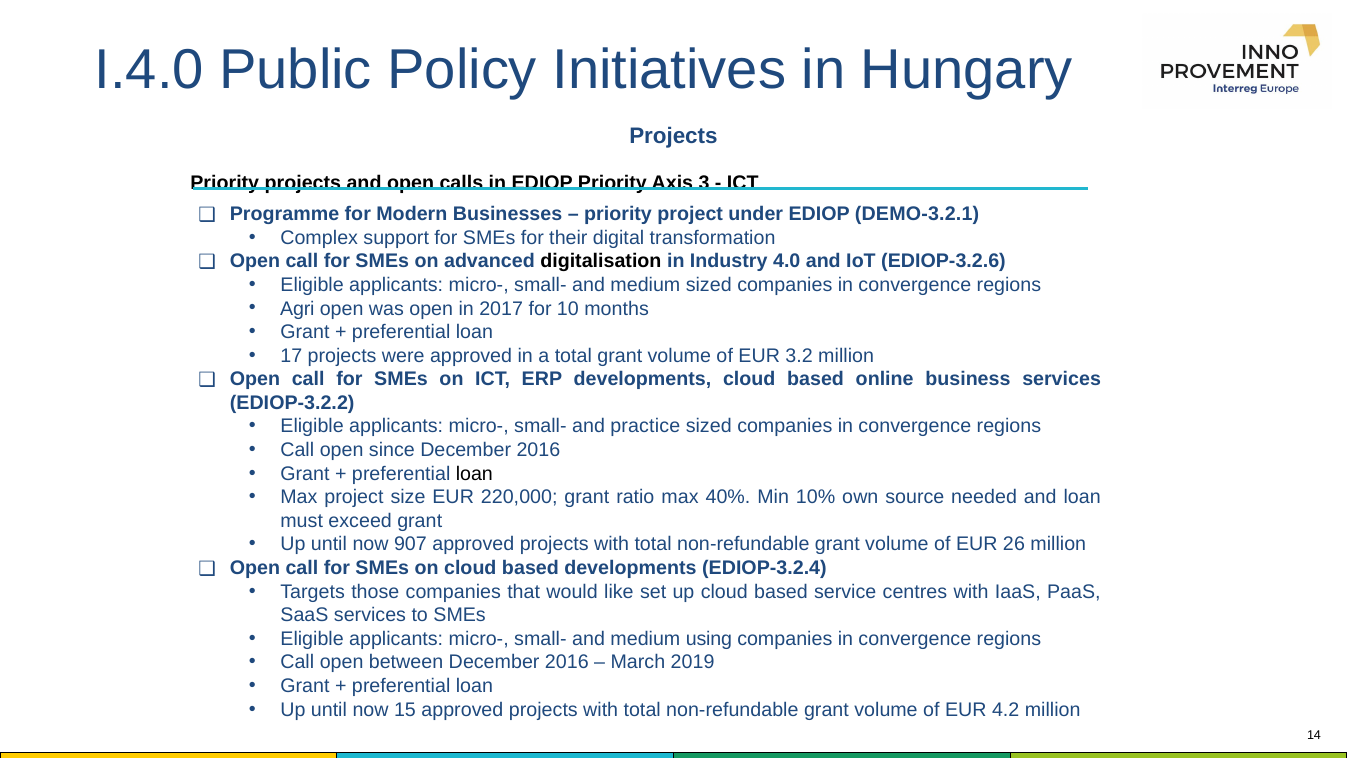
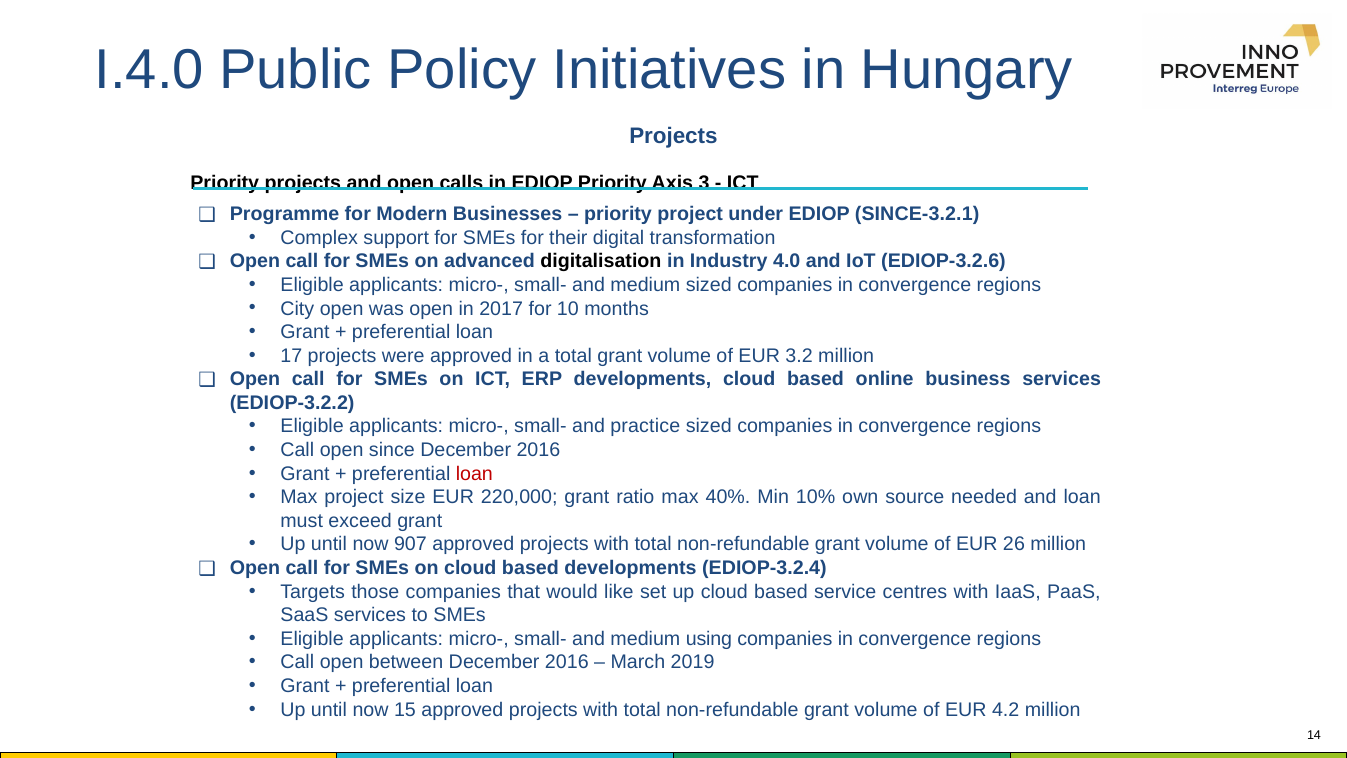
DEMO-3.2.1: DEMO-3.2.1 -> SINCE-3.2.1 (917, 214)
Agri: Agri -> City (297, 308)
loan colour: black -> red (474, 473)
